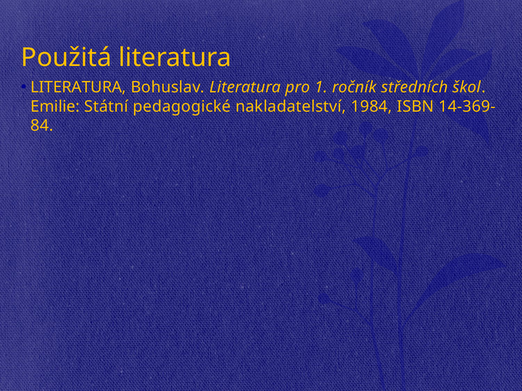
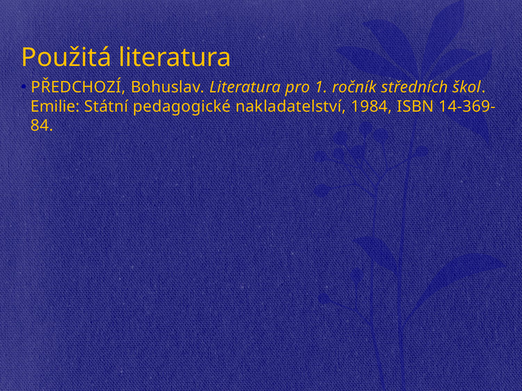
LITERATURA: LITERATURA -> PŘEDCHOZÍ (78, 87)
